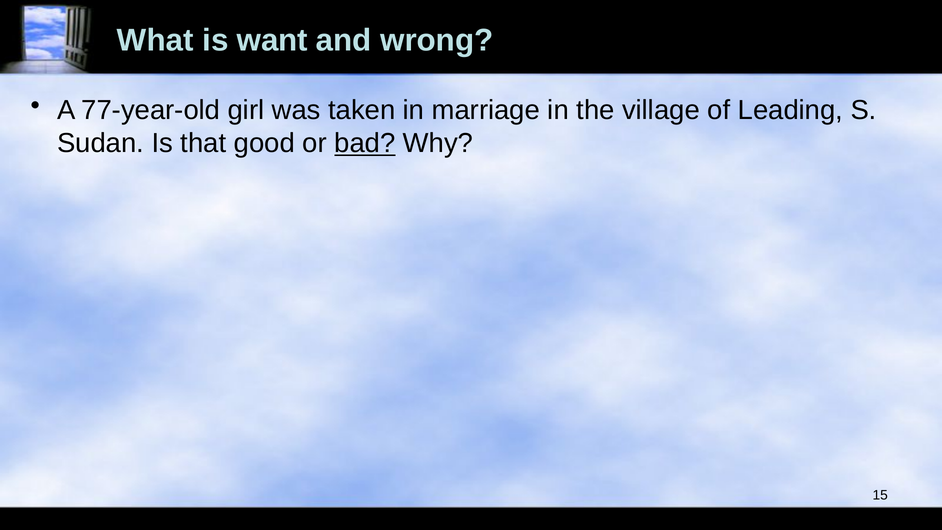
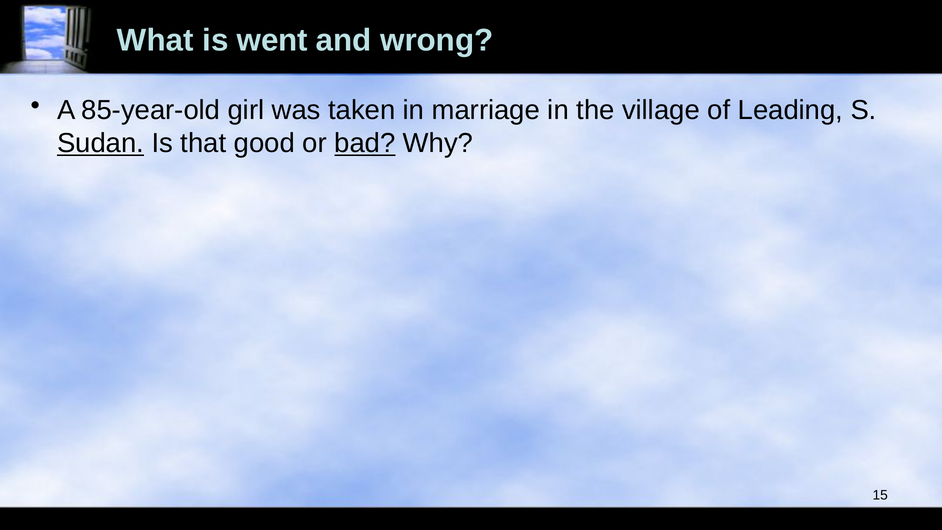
want: want -> went (272, 40)
77-year-old: 77-year-old -> 85-year-old (151, 110)
Sudan underline: none -> present (101, 143)
